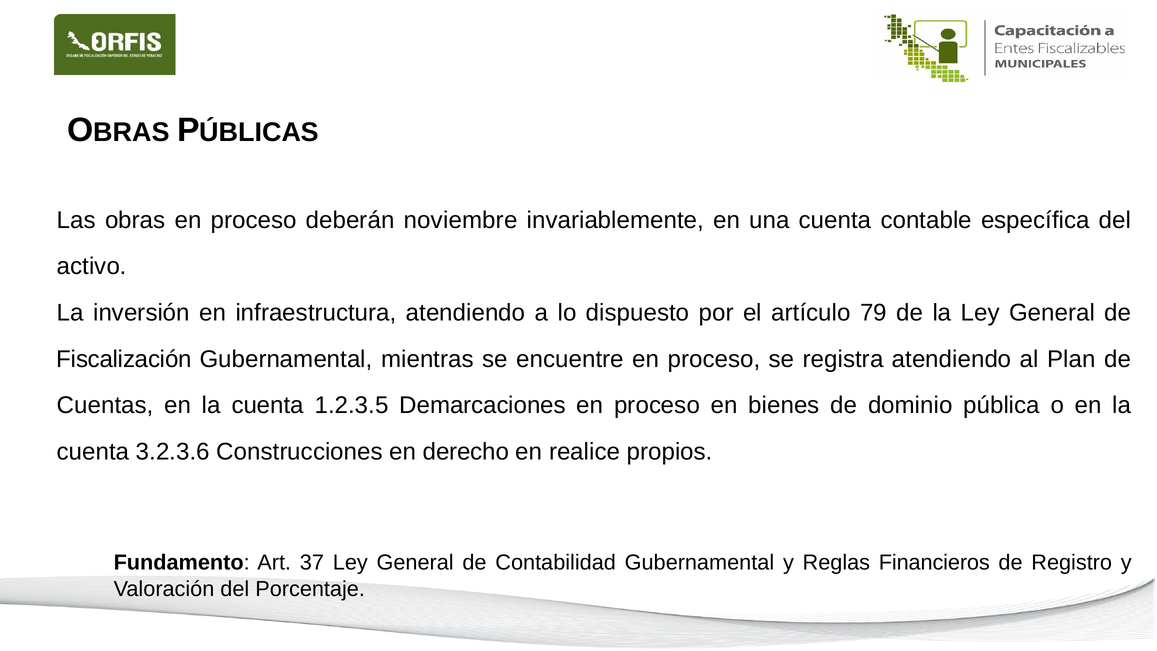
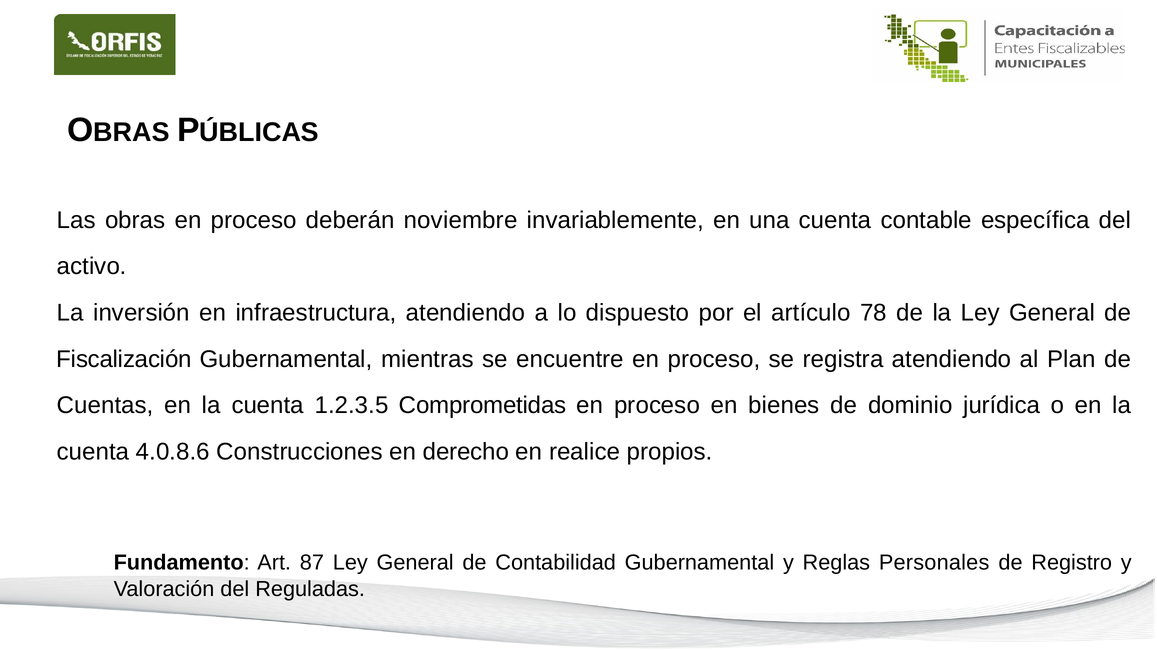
79: 79 -> 78 (873, 313)
Demarcaciones: Demarcaciones -> Comprometidas (483, 405)
pública: pública -> jurídica (1002, 405)
3.2.3.6: 3.2.3.6 -> 4.0.8.6 (173, 452)
37: 37 -> 87 (312, 563)
Financieros: Financieros -> Personales (934, 563)
Porcentaje: Porcentaje -> Reguladas (310, 589)
